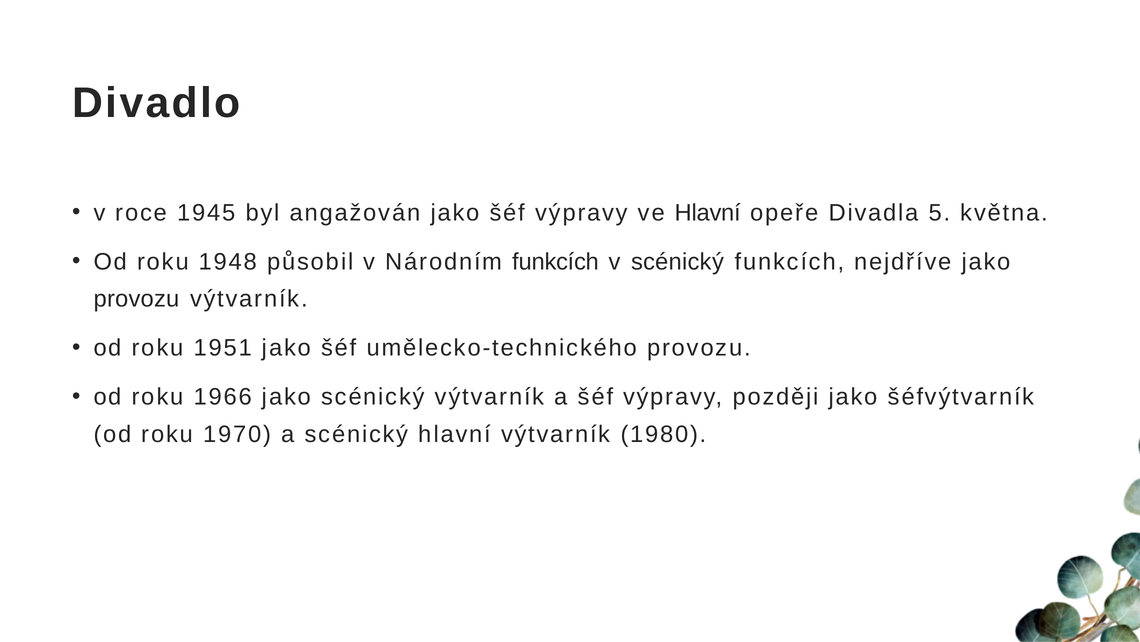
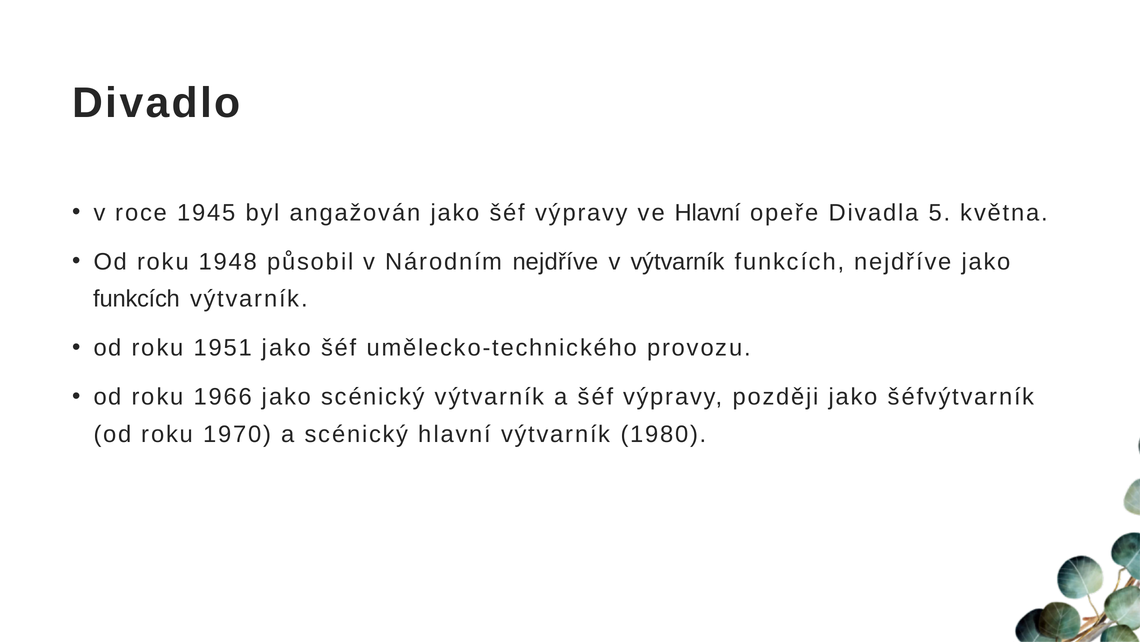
Národním funkcích: funkcích -> nejdříve (555, 262)
v scénický: scénický -> výtvarník (678, 262)
provozu: provozu -> funkcích (137, 299)
